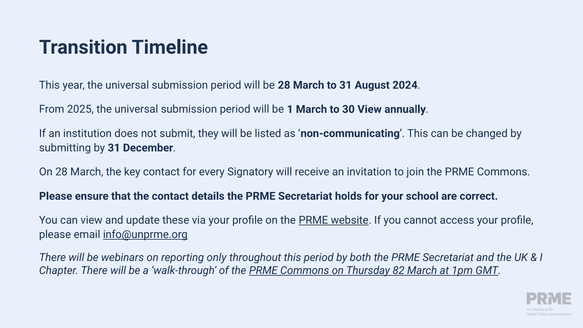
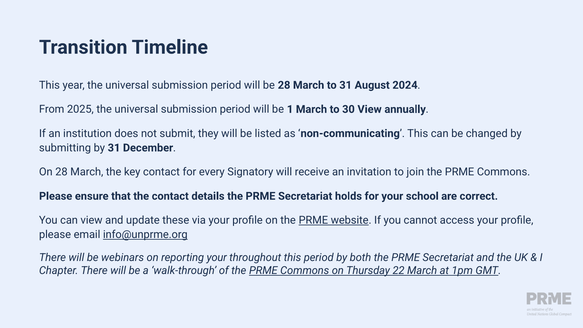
reporting only: only -> your (217, 257)
82: 82 -> 22 (399, 271)
